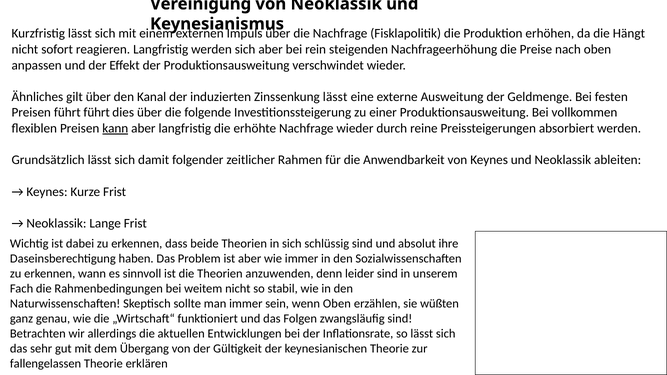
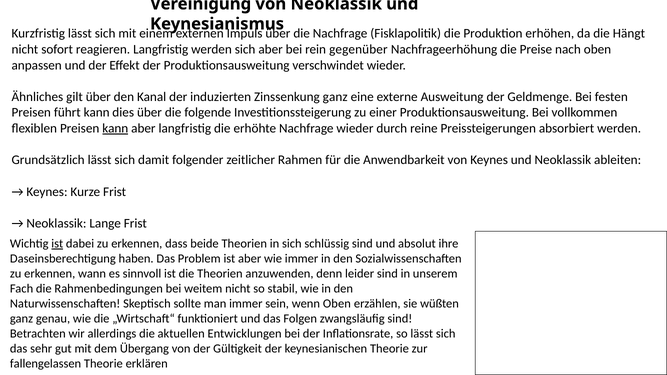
steigenden: steigenden -> gegenüber (358, 49)
Zinssenkung lässt: lässt -> ganz (335, 97)
führt führt: führt -> kann (97, 113)
ist underline: none -> present (57, 244)
